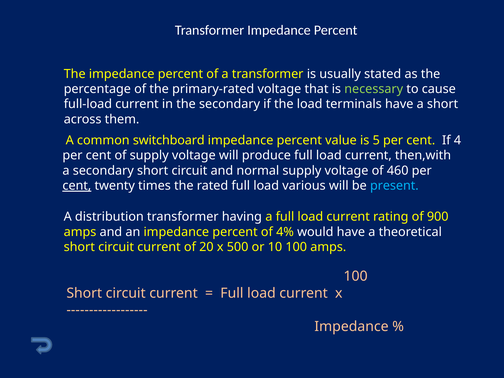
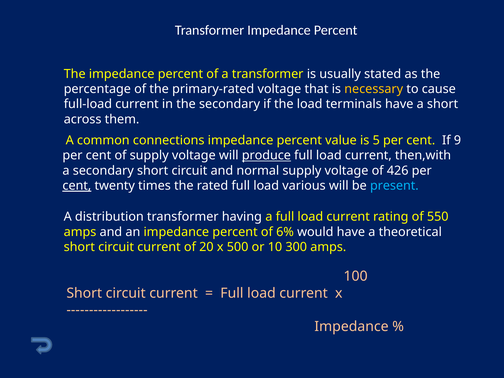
necessary colour: light green -> yellow (374, 89)
switchboard: switchboard -> connections (169, 140)
4: 4 -> 9 (457, 140)
produce underline: none -> present (266, 155)
460: 460 -> 426 (398, 171)
900: 900 -> 550 (438, 217)
4%: 4% -> 6% (285, 232)
10 100: 100 -> 300 (296, 247)
